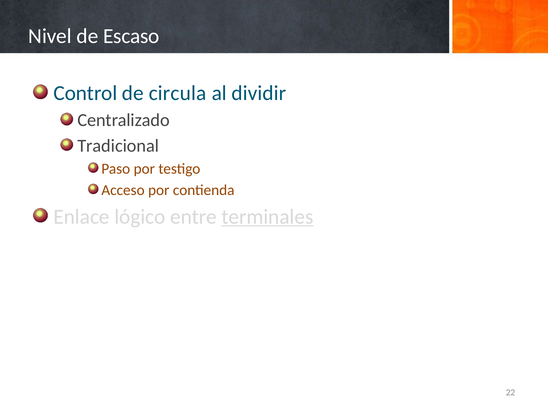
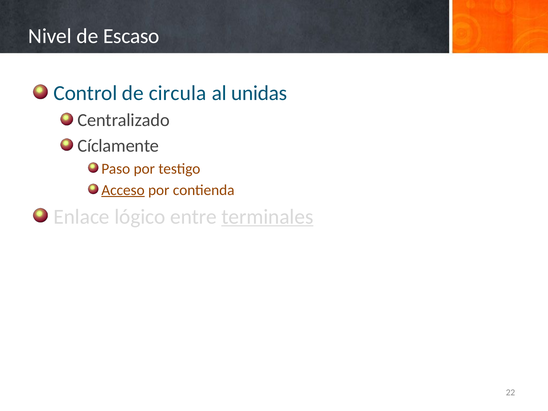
dividir: dividir -> unidas (259, 93)
Tradicional: Tradicional -> Cíclamente (118, 146)
Acceso underline: none -> present (123, 190)
